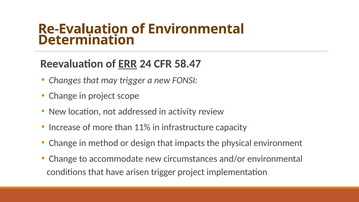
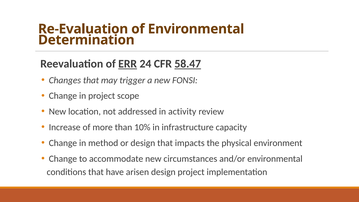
58.47 underline: none -> present (188, 64)
11%: 11% -> 10% (142, 127)
arisen trigger: trigger -> design (163, 172)
